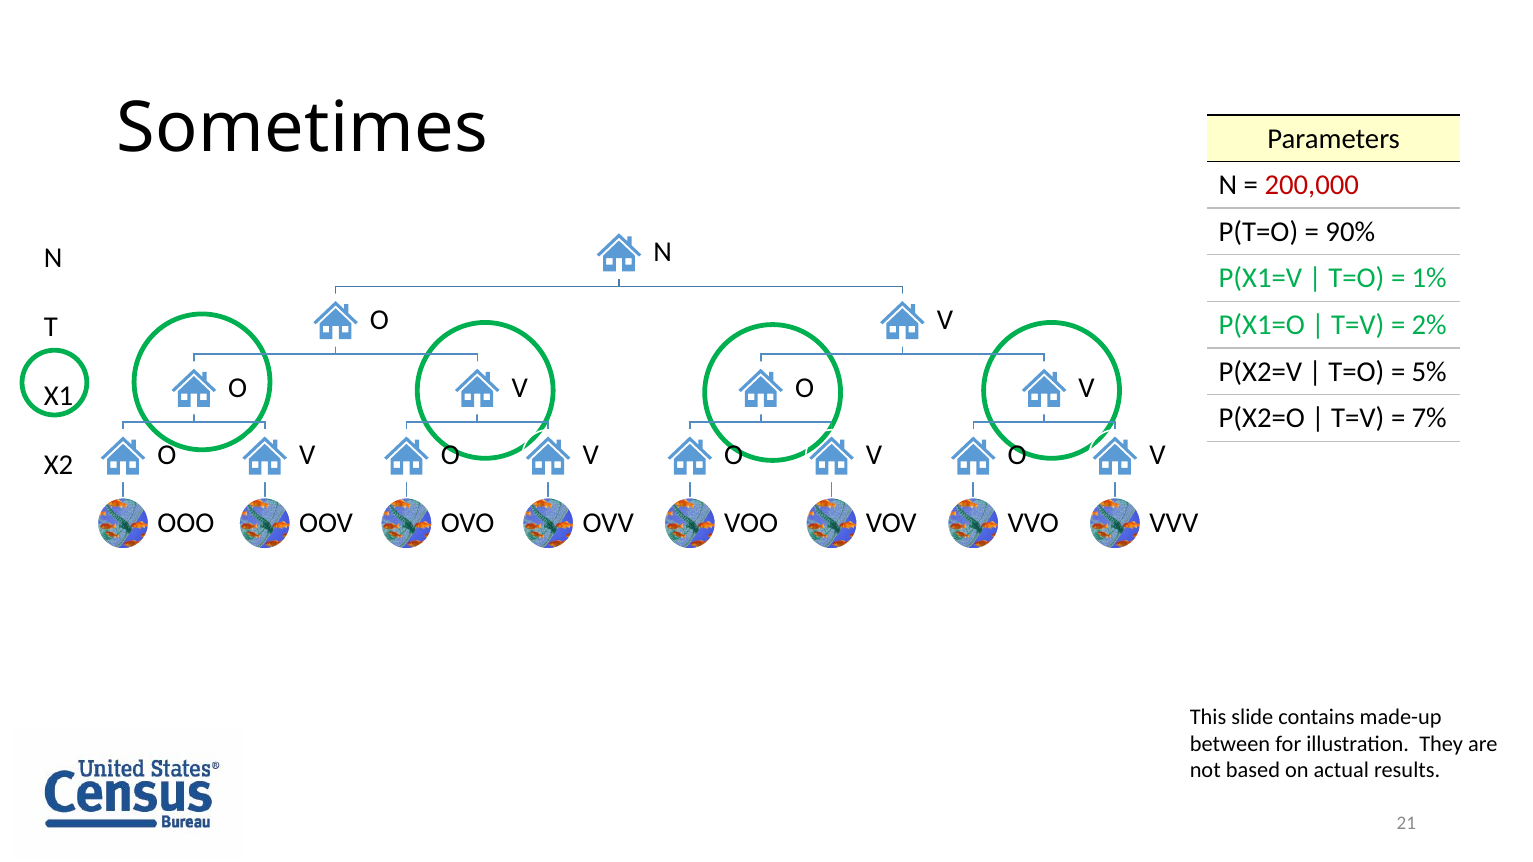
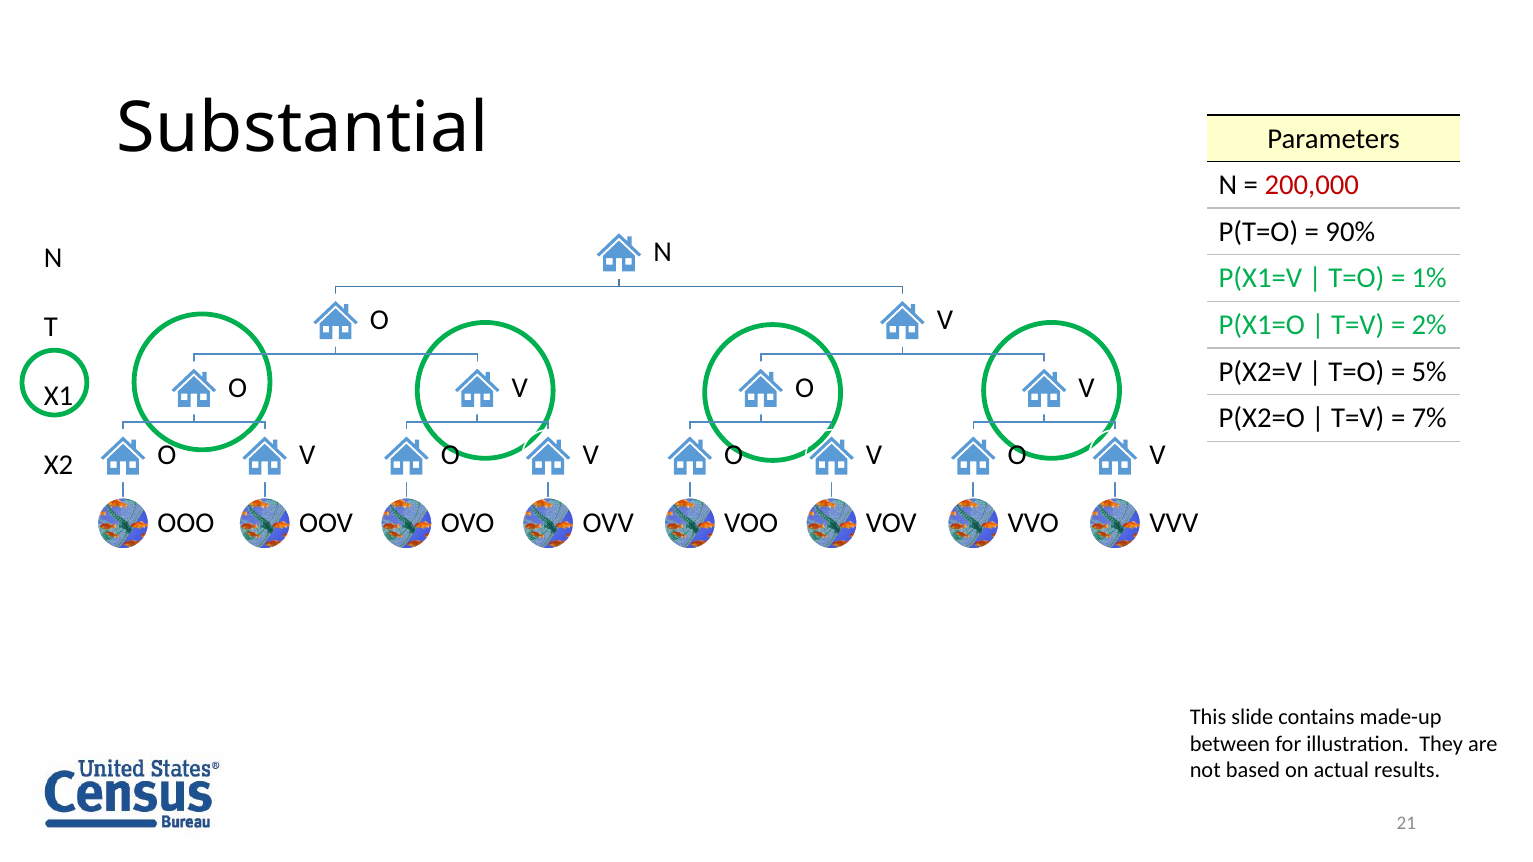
Sometimes: Sometimes -> Substantial (303, 129)
